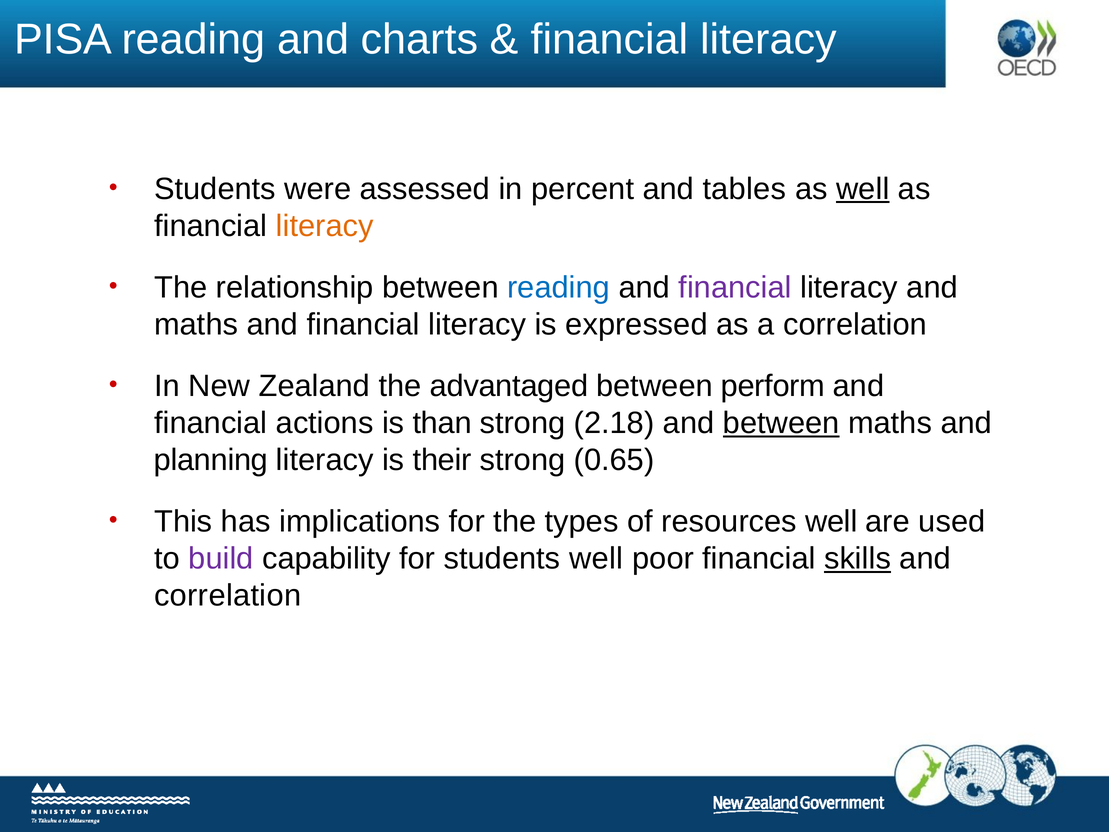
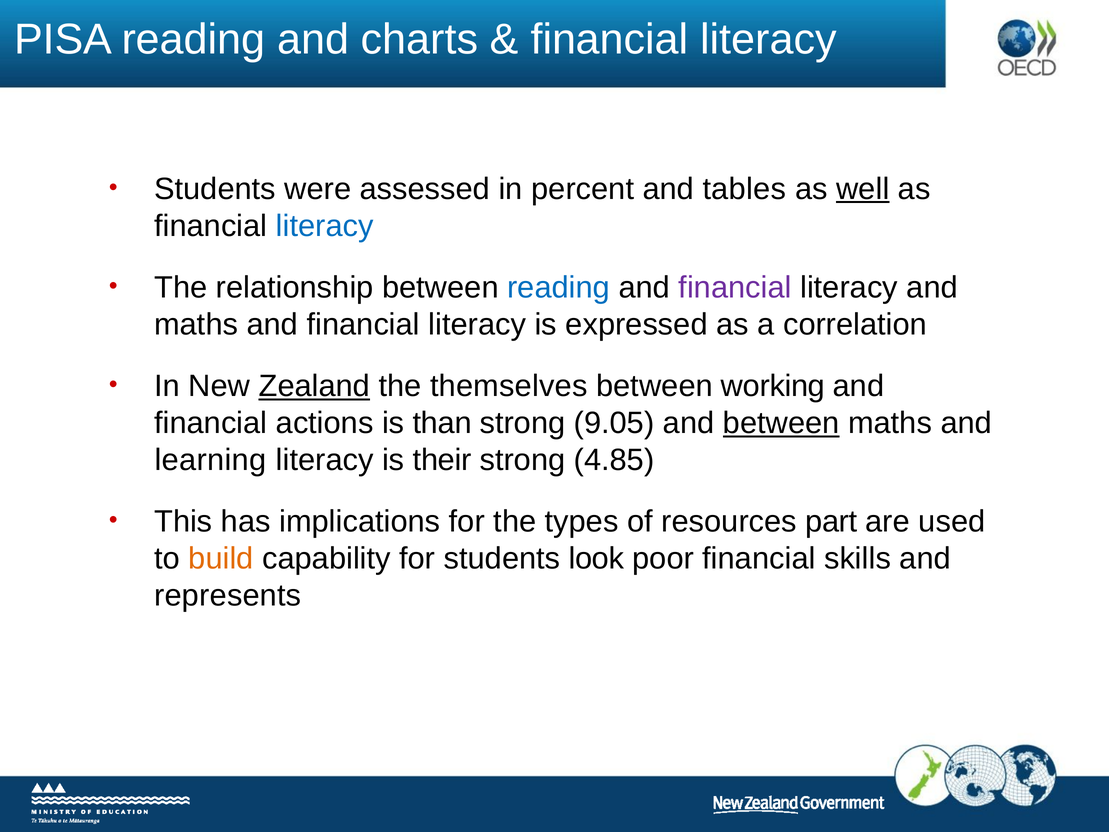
literacy colour: orange -> blue (325, 226)
Zealand underline: none -> present (314, 386)
advantaged: advantaged -> themselves (509, 386)
perform: perform -> working (773, 386)
2.18: 2.18 -> 9.05 (614, 423)
planning: planning -> learning (211, 460)
0.65: 0.65 -> 4.85 (614, 460)
resources well: well -> part (831, 522)
build colour: purple -> orange (221, 559)
students well: well -> look (596, 559)
skills underline: present -> none (858, 559)
correlation: correlation -> represents (228, 595)
